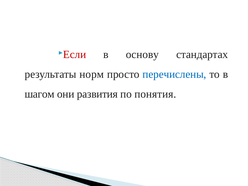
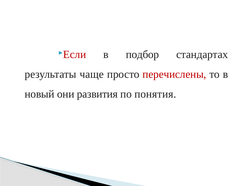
основу: основу -> подбор (142, 54)
норм: норм -> чаще (92, 74)
перечислены colour: blue -> red (174, 74)
шагом: шагом -> новый (40, 94)
